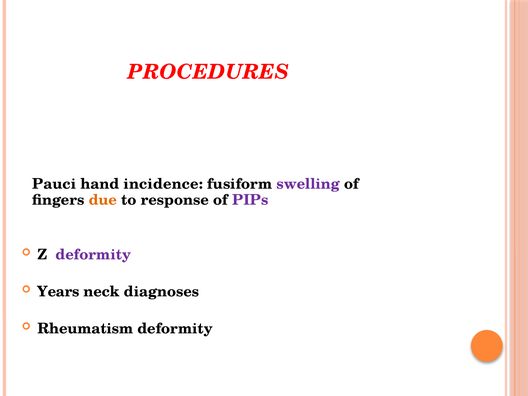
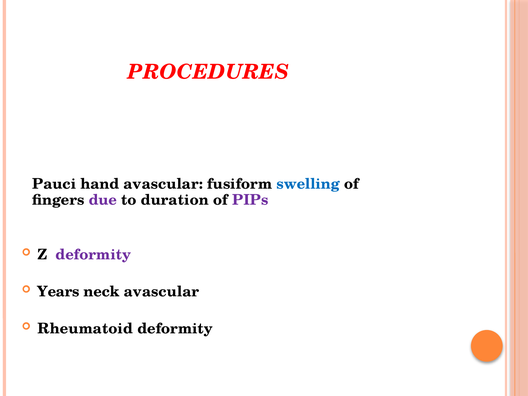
hand incidence: incidence -> avascular (163, 184)
swelling colour: purple -> blue (308, 184)
due colour: orange -> purple (103, 200)
response: response -> duration (175, 200)
neck diagnoses: diagnoses -> avascular (162, 292)
Rheumatism: Rheumatism -> Rheumatoid (85, 329)
